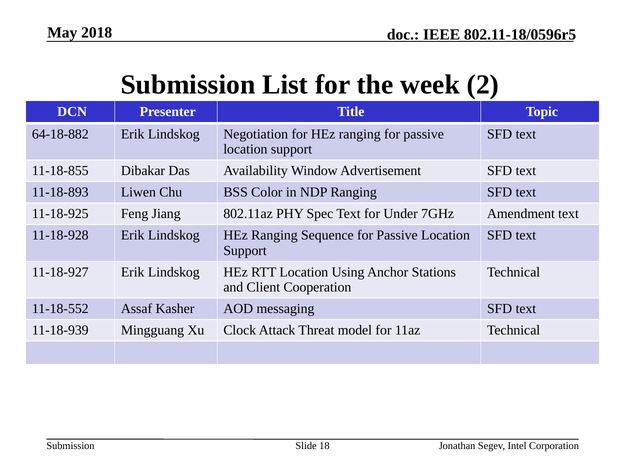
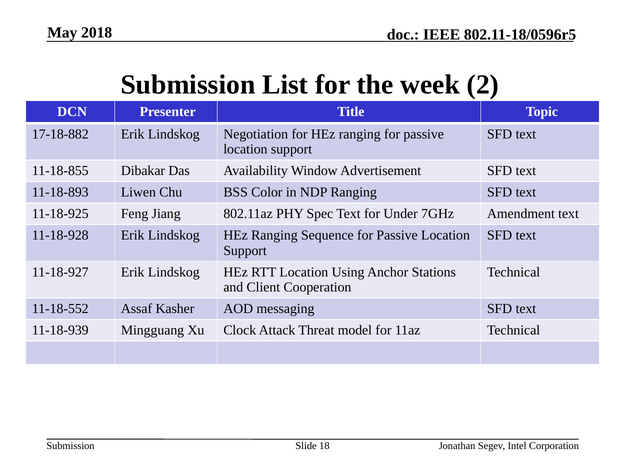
64-18-882: 64-18-882 -> 17-18-882 (60, 134)
